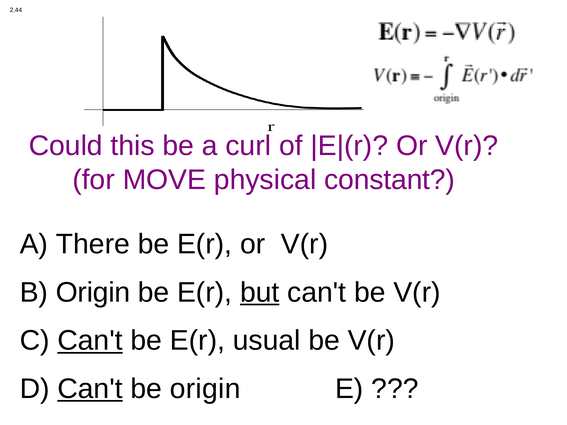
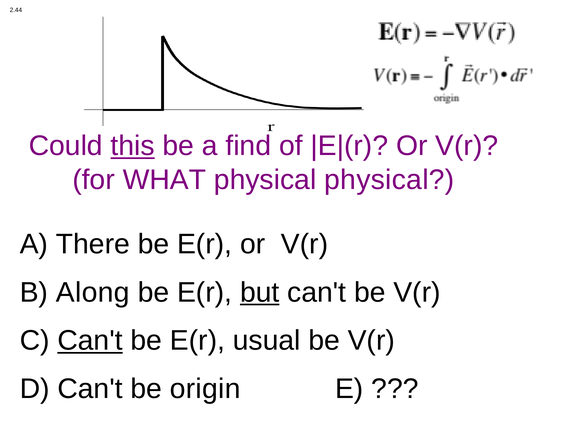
this underline: none -> present (133, 146)
curl: curl -> find (248, 146)
MOVE: MOVE -> WHAT (164, 180)
physical constant: constant -> physical (389, 180)
B Origin: Origin -> Along (93, 293)
Can't underline: present -> none (90, 389)
